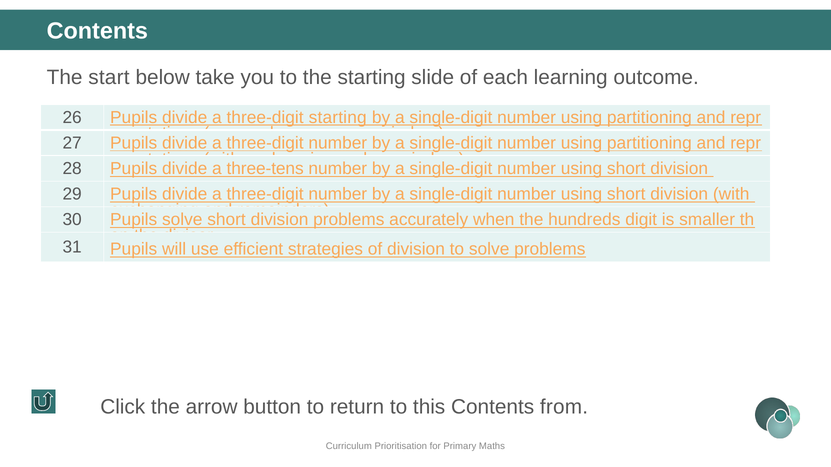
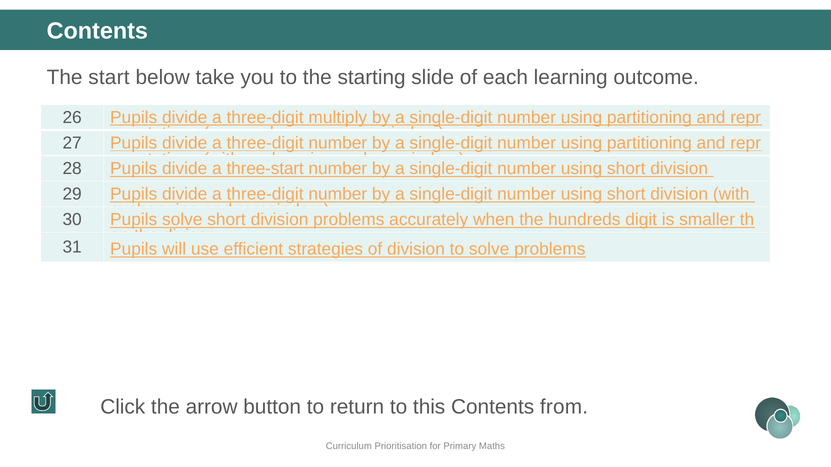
three-digit starting: starting -> multiply (338, 118)
three-tens: three-tens -> three-start (265, 169)
